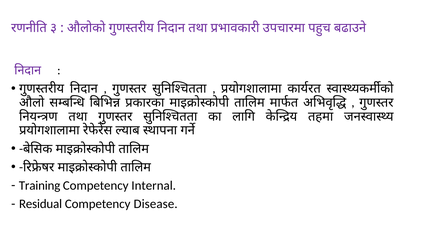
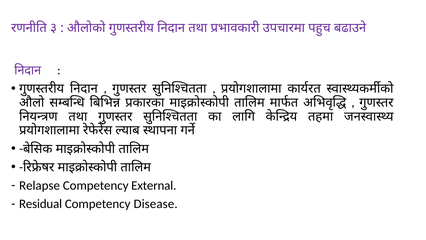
Training: Training -> Relapse (40, 185)
Internal: Internal -> External (154, 185)
